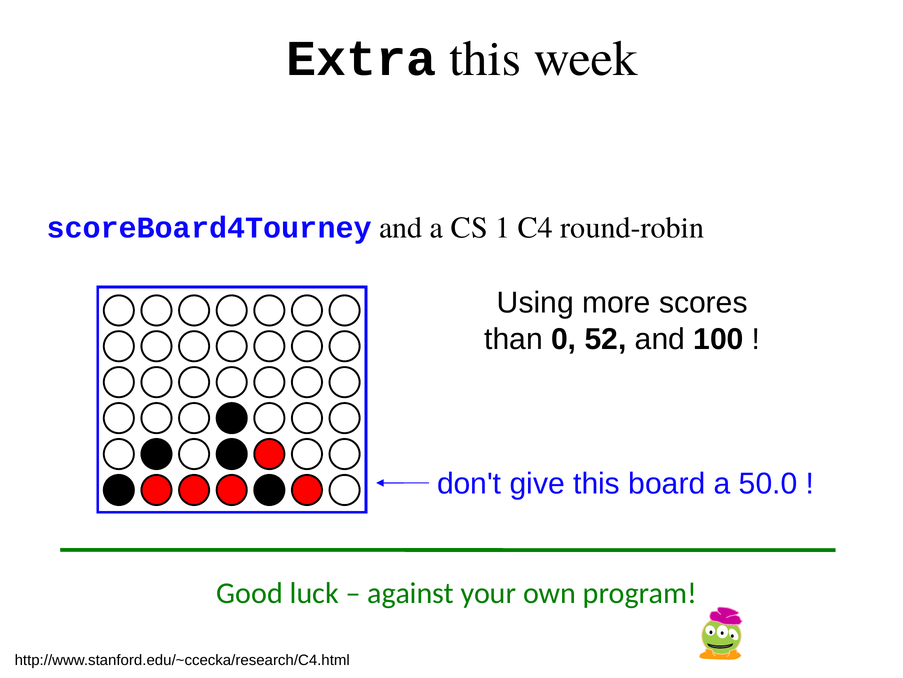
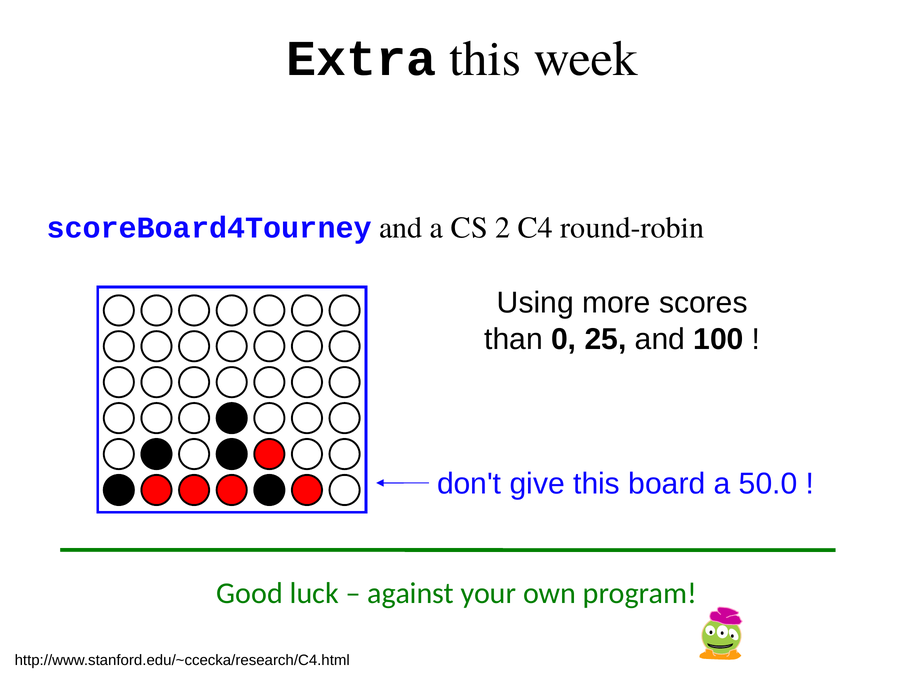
1: 1 -> 2 (503, 227)
52: 52 -> 25 (606, 339)
